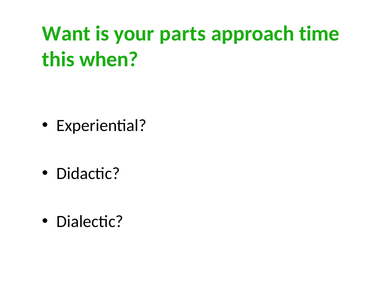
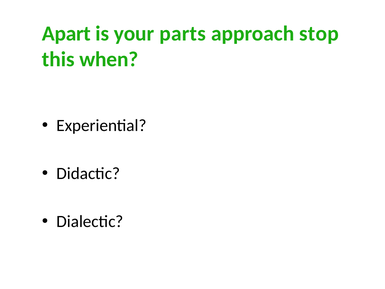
Want: Want -> Apart (66, 34)
time: time -> stop (319, 34)
